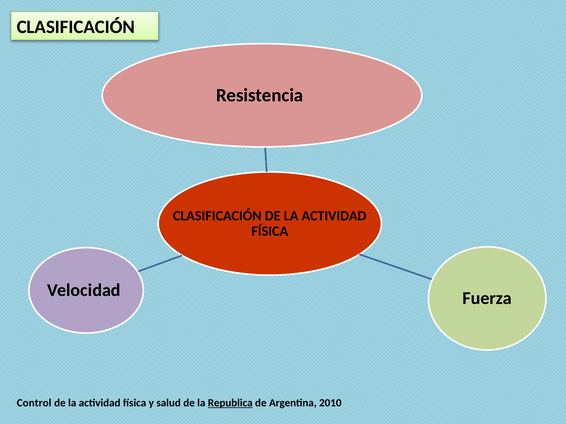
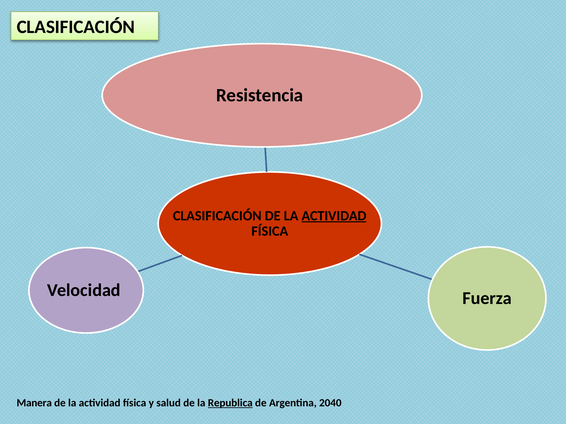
ACTIVIDAD underline: none -> present (334, 216)
Control: Control -> Manera (34, 403)
2010: 2010 -> 2040 (330, 403)
